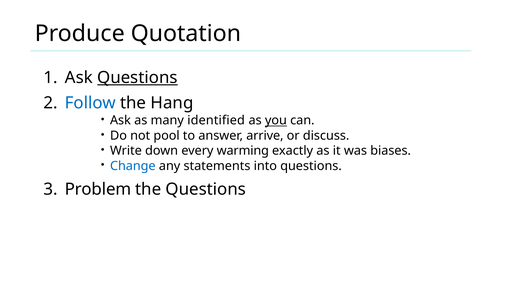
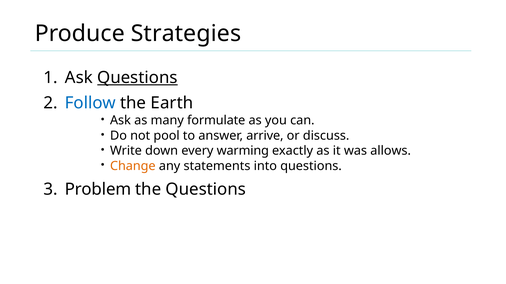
Quotation: Quotation -> Strategies (186, 34)
Hang: Hang -> Earth (172, 103)
identified: identified -> formulate (216, 121)
you underline: present -> none (276, 121)
biases: biases -> allows (391, 151)
Change colour: blue -> orange (133, 166)
